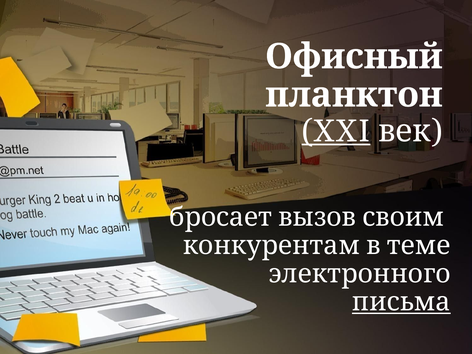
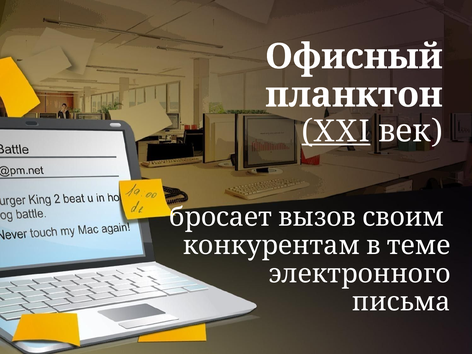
письма underline: present -> none (401, 302)
